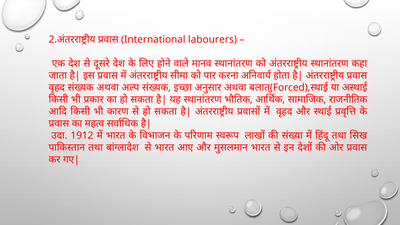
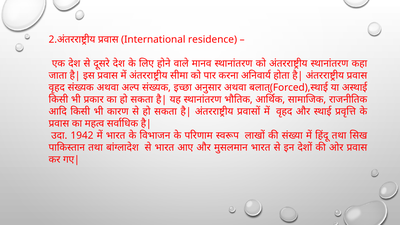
labourers: labourers -> residence (213, 40)
1912: 1912 -> 1942 (82, 136)
